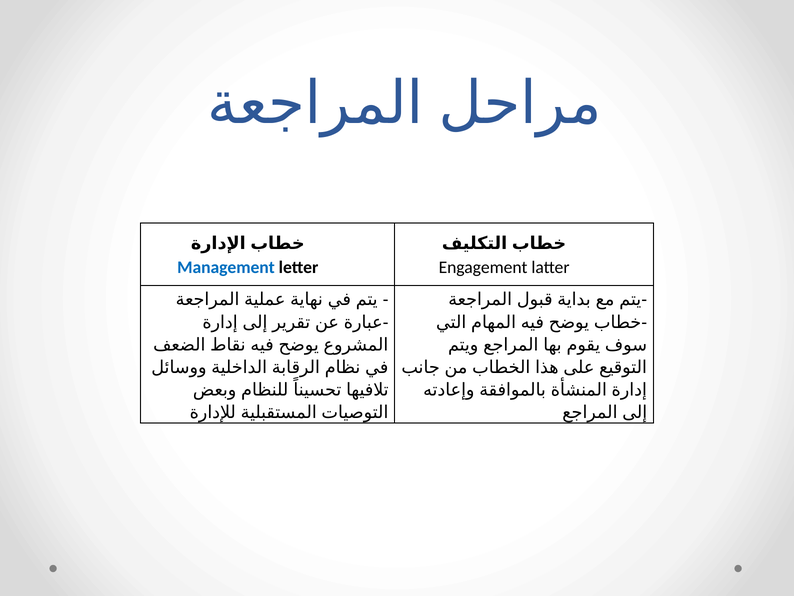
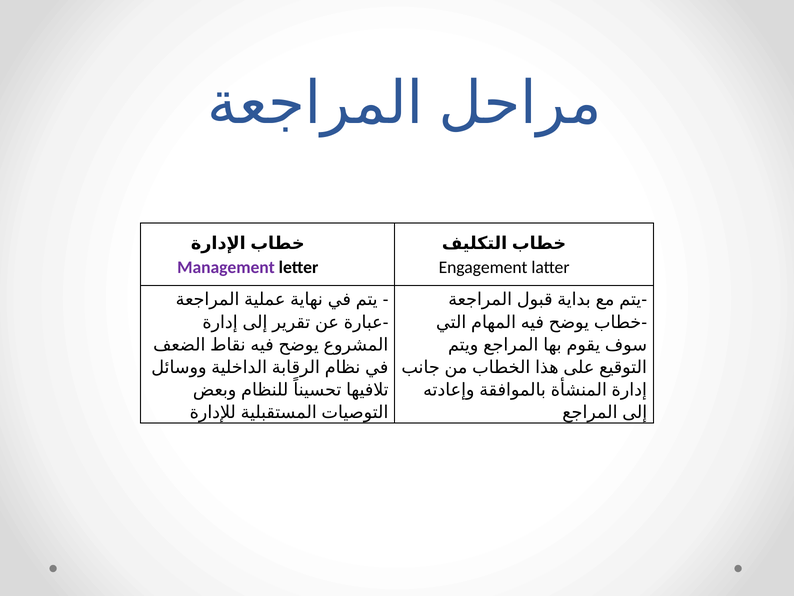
Management colour: blue -> purple (226, 267)
